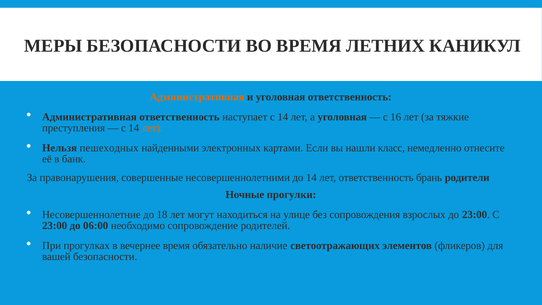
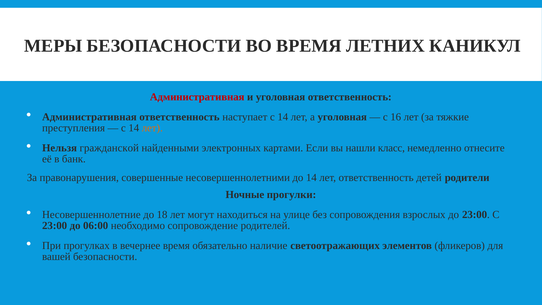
Административная colour: orange -> red (197, 97)
пешеходных: пешеходных -> гражданской (109, 148)
брань: брань -> детей (429, 177)
